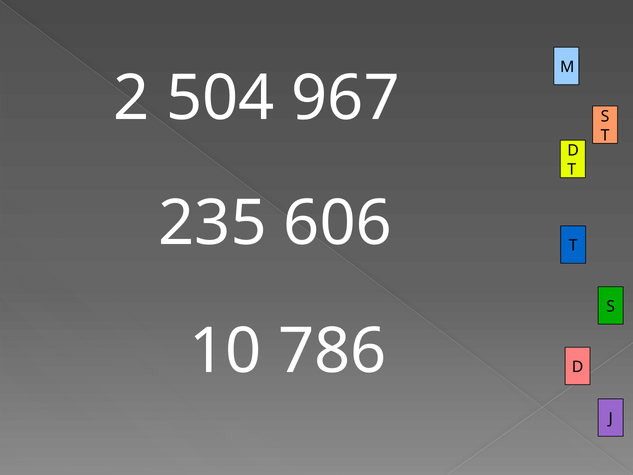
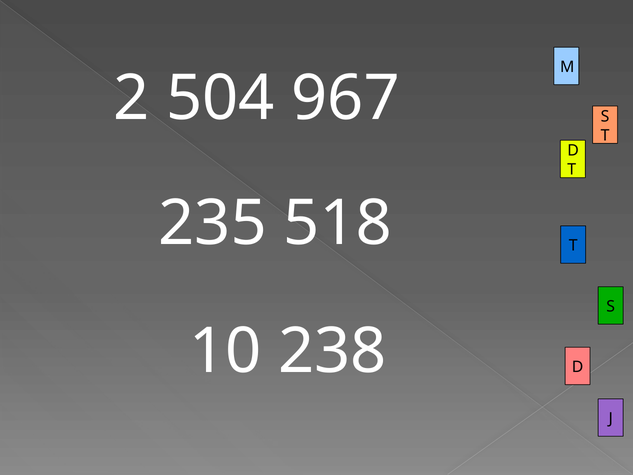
606: 606 -> 518 (338, 223)
786: 786 -> 238 (332, 351)
